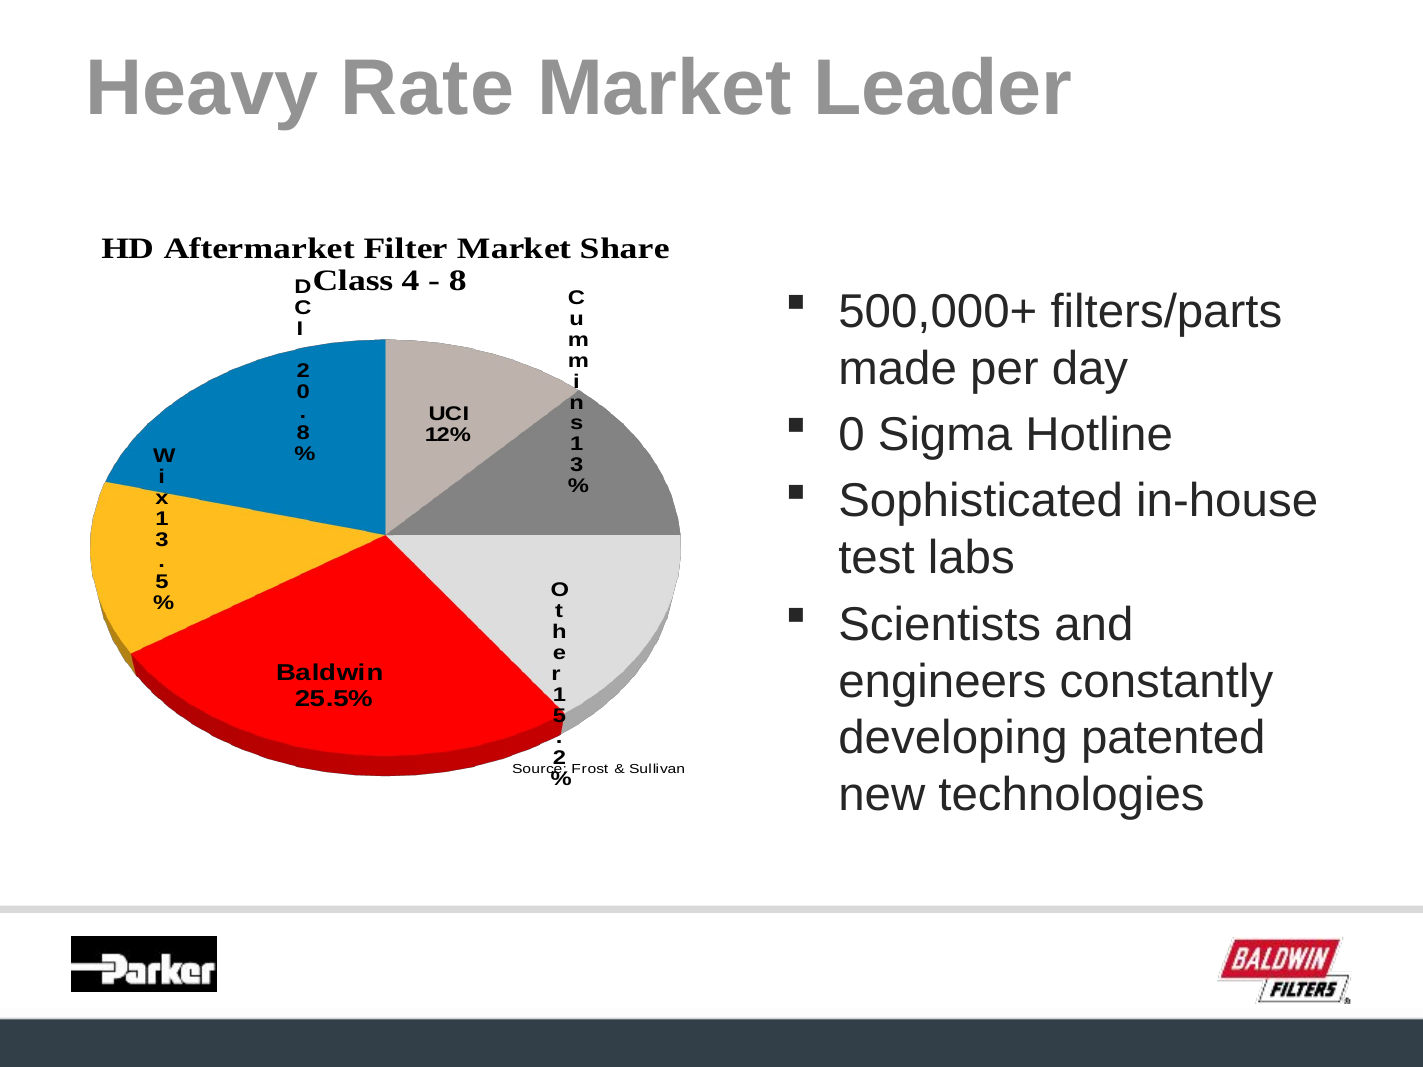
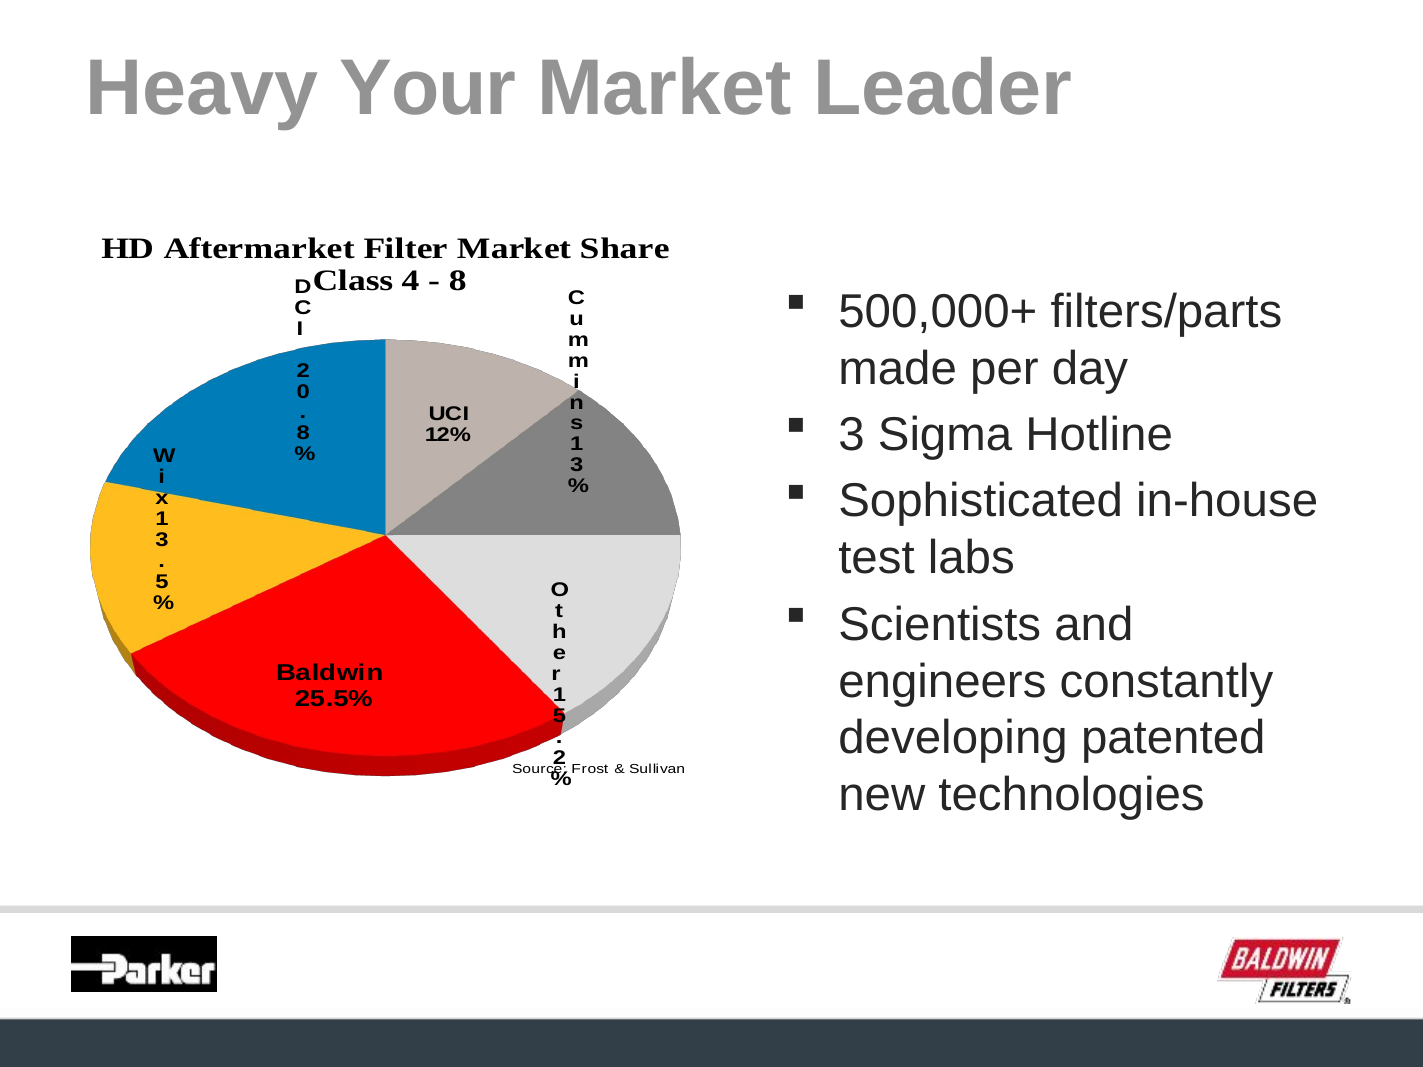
Rate: Rate -> Your (428, 89)
0: 0 -> 3 (852, 435)
